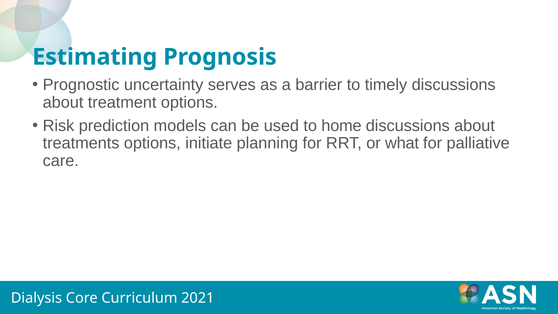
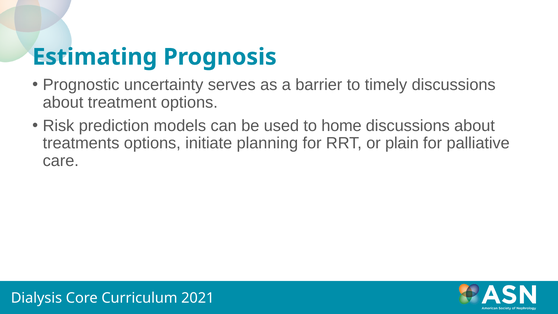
what: what -> plain (402, 143)
